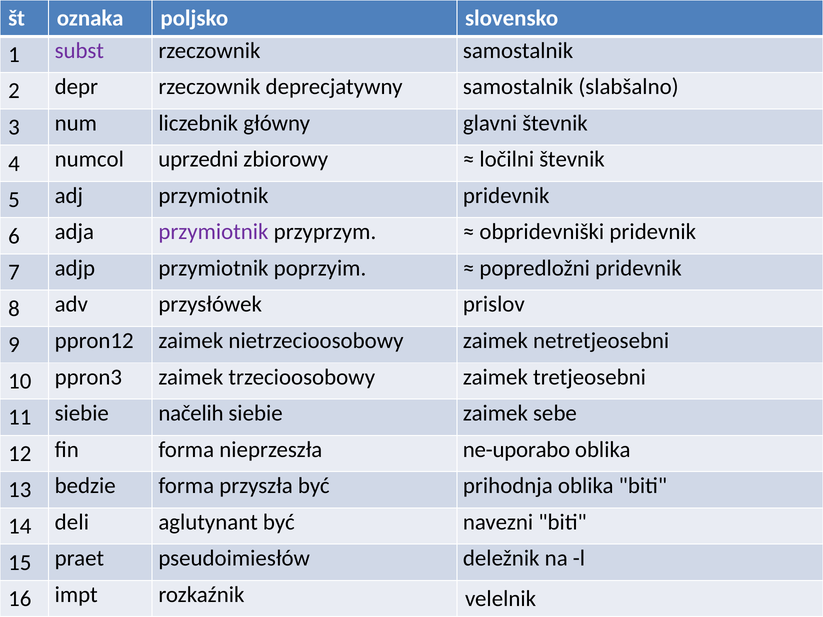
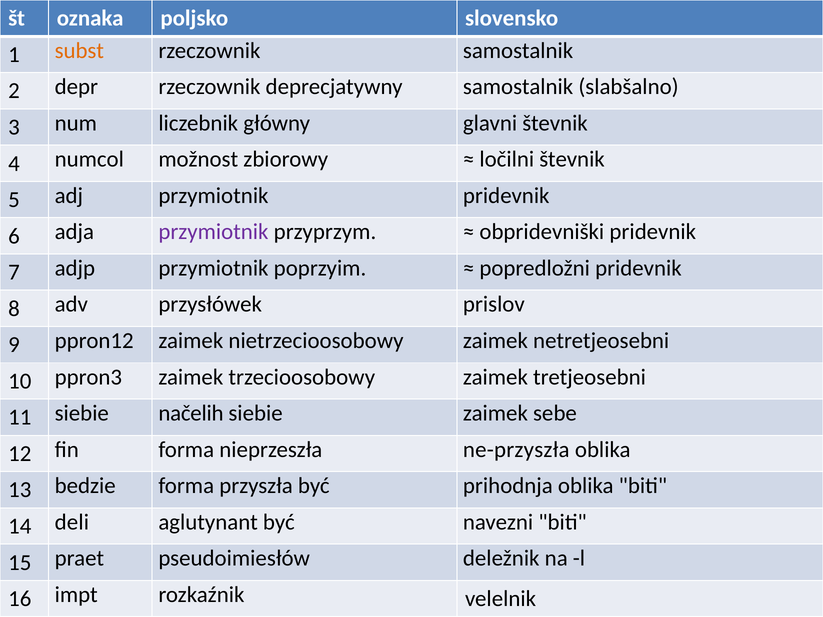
subst colour: purple -> orange (79, 51)
uprzedni: uprzedni -> možnost (198, 159)
ne-uporabo: ne-uporabo -> ne-przyszła (516, 450)
